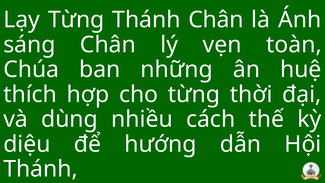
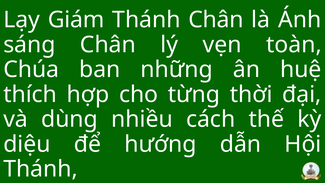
Lạy Từng: Từng -> Giám (76, 20)
